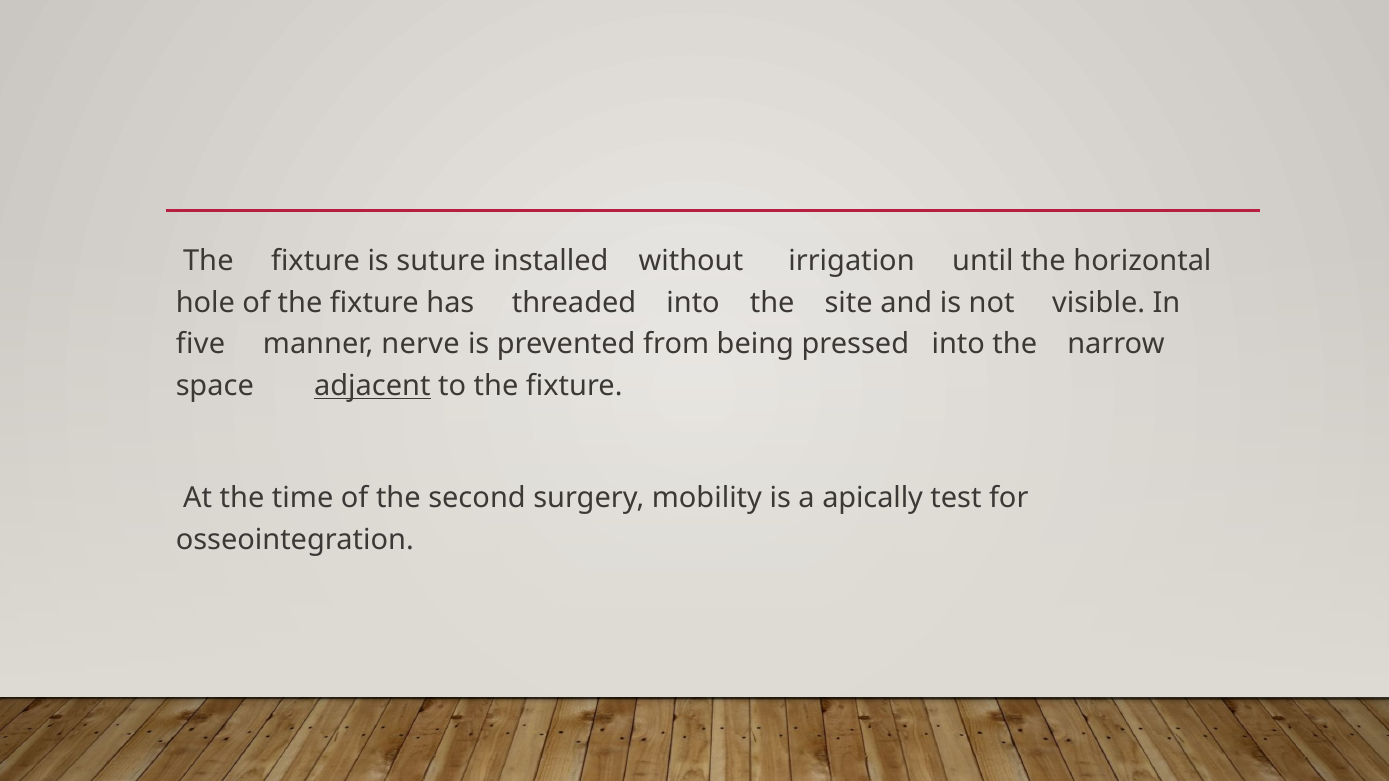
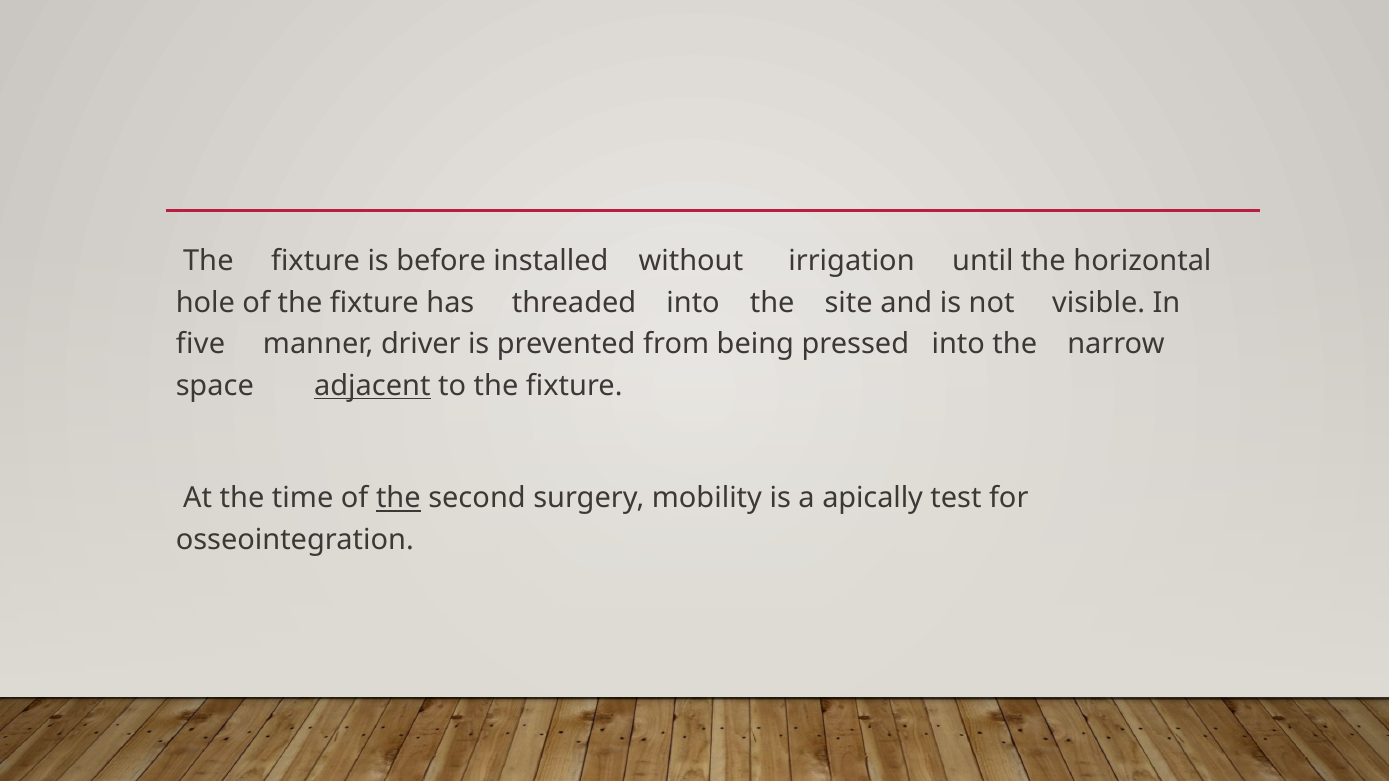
suture: suture -> before (441, 261)
nerve: nerve -> driver (421, 345)
the underline: none -> present (398, 498)
